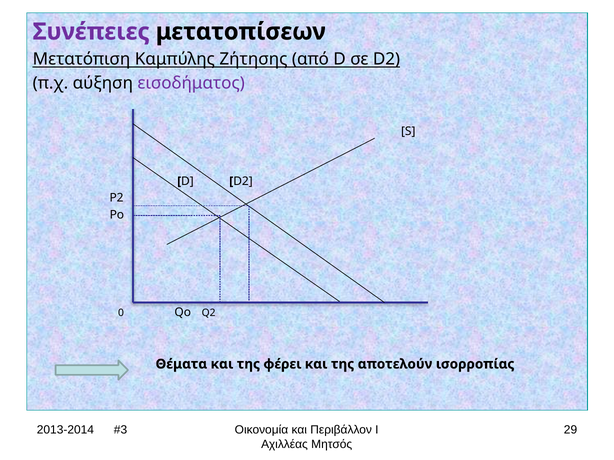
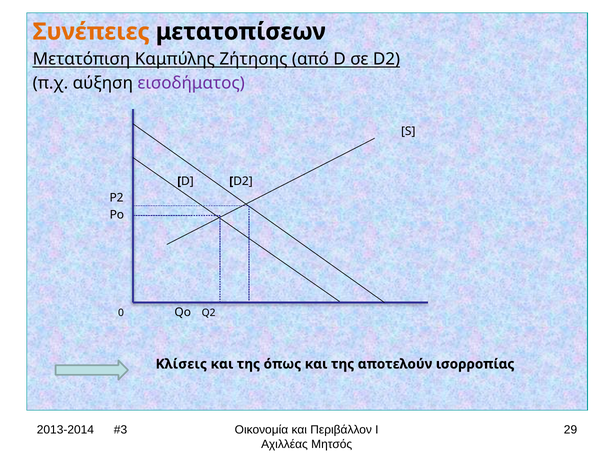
Συνέπειες colour: purple -> orange (91, 32)
Θέματα: Θέματα -> Κλίσεις (181, 364)
φέρει: φέρει -> όπως (282, 364)
